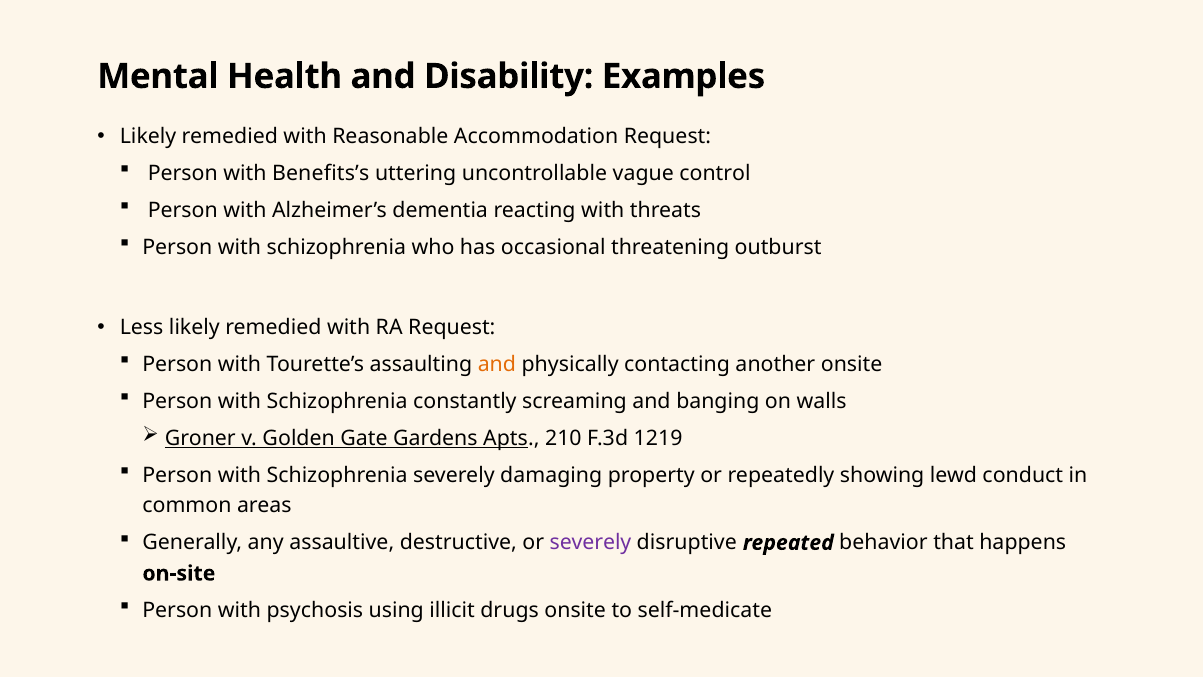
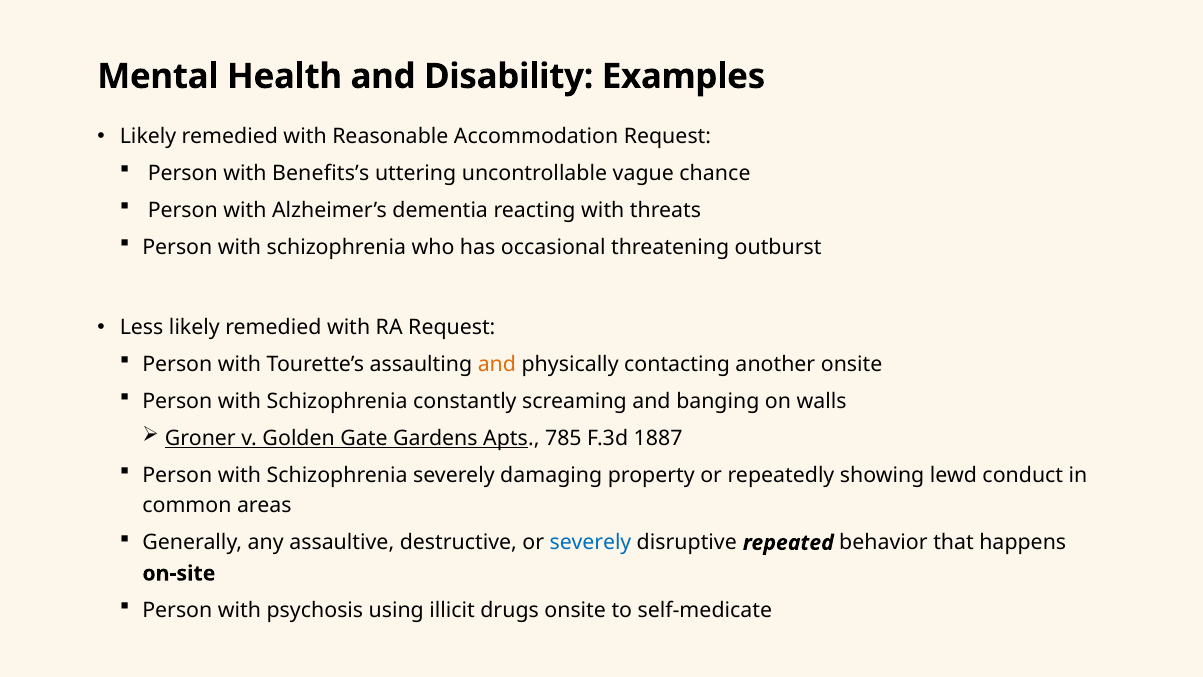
control: control -> chance (715, 173)
210: 210 -> 785 (563, 438)
1219: 1219 -> 1887 (658, 438)
severely colour: purple -> blue (591, 543)
